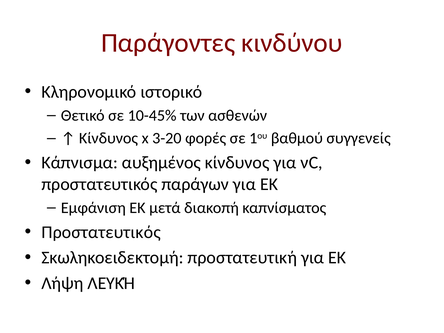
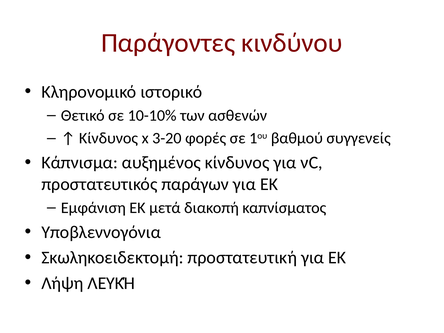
10-45%: 10-45% -> 10-10% (152, 116)
Προστατευτικός: Προστατευτικός -> Υποβλεννογόνια (101, 232)
